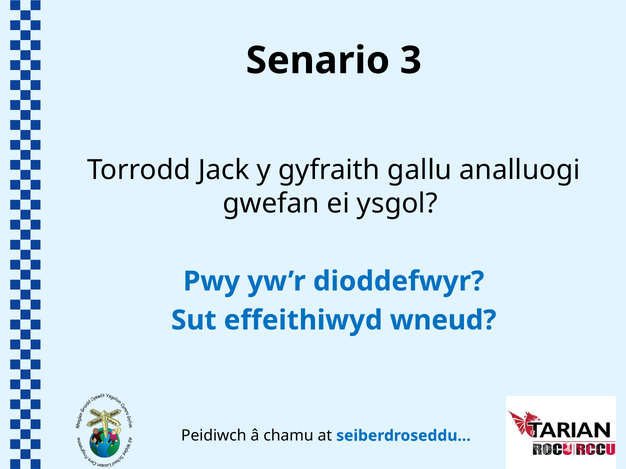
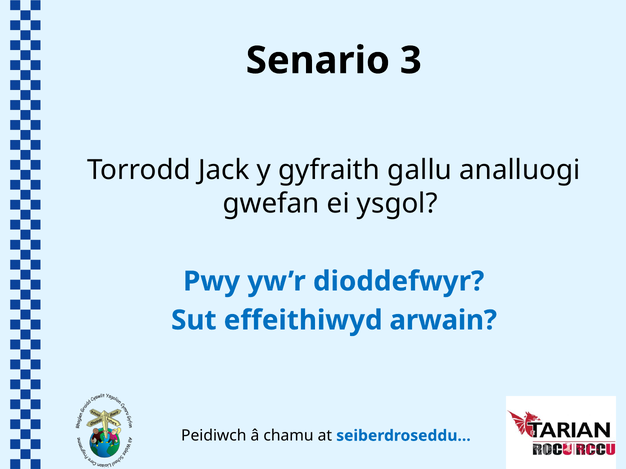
wneud: wneud -> arwain (443, 321)
